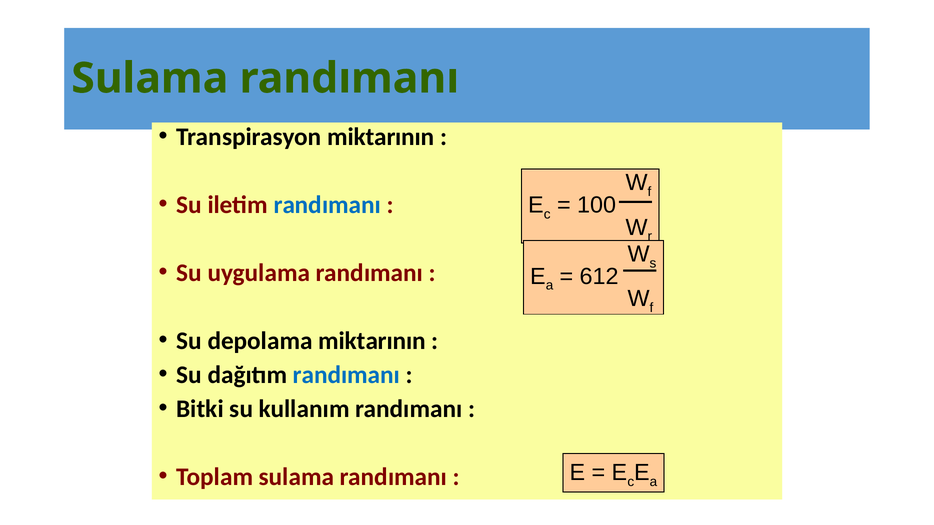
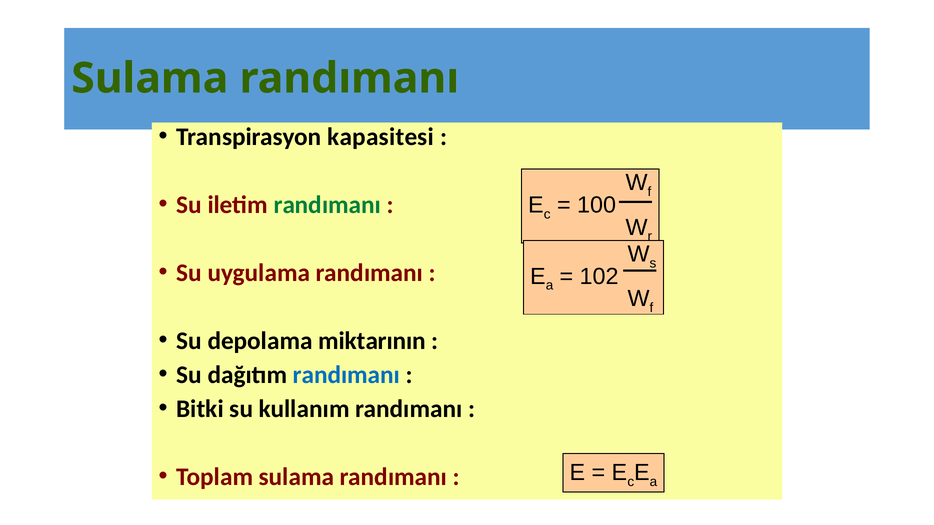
Transpirasyon miktarının: miktarının -> kapasitesi (381, 137)
randımanı colour: blue -> green (327, 205)
612: 612 -> 102 (599, 277)
